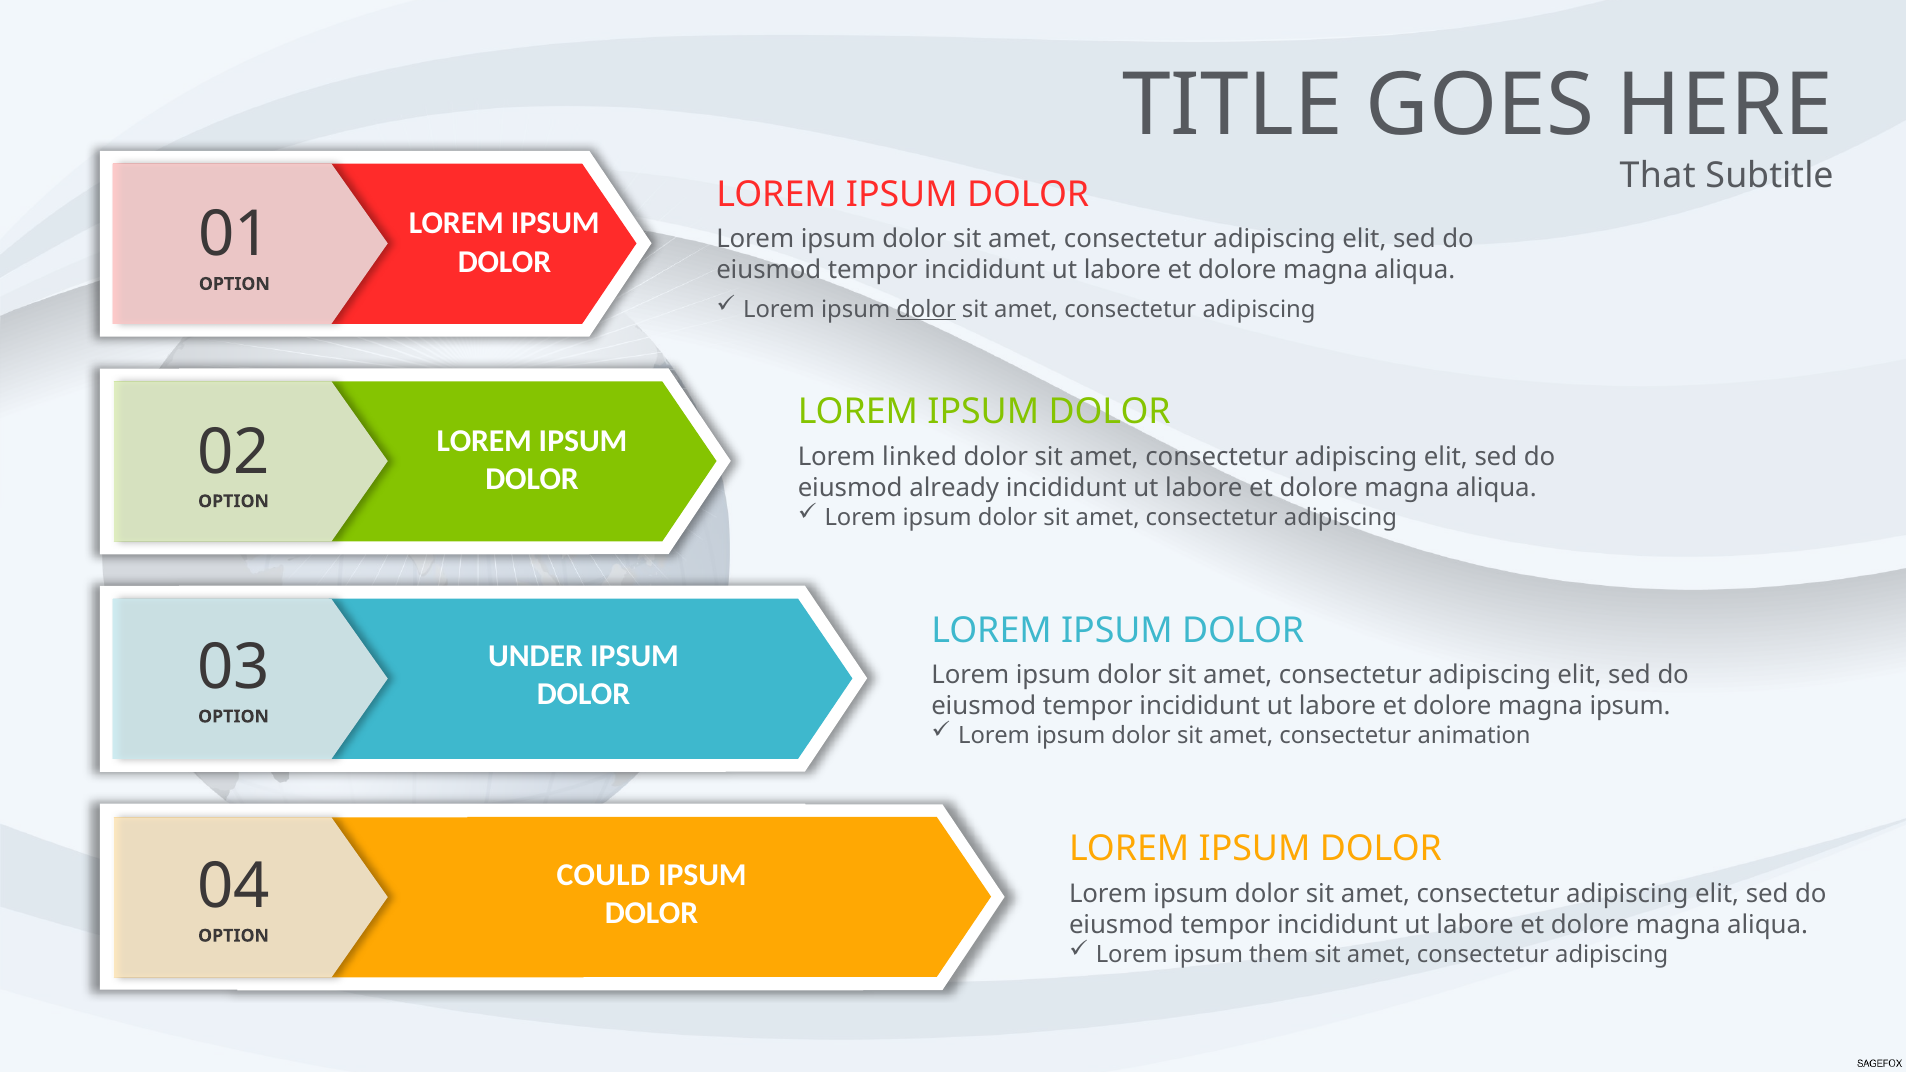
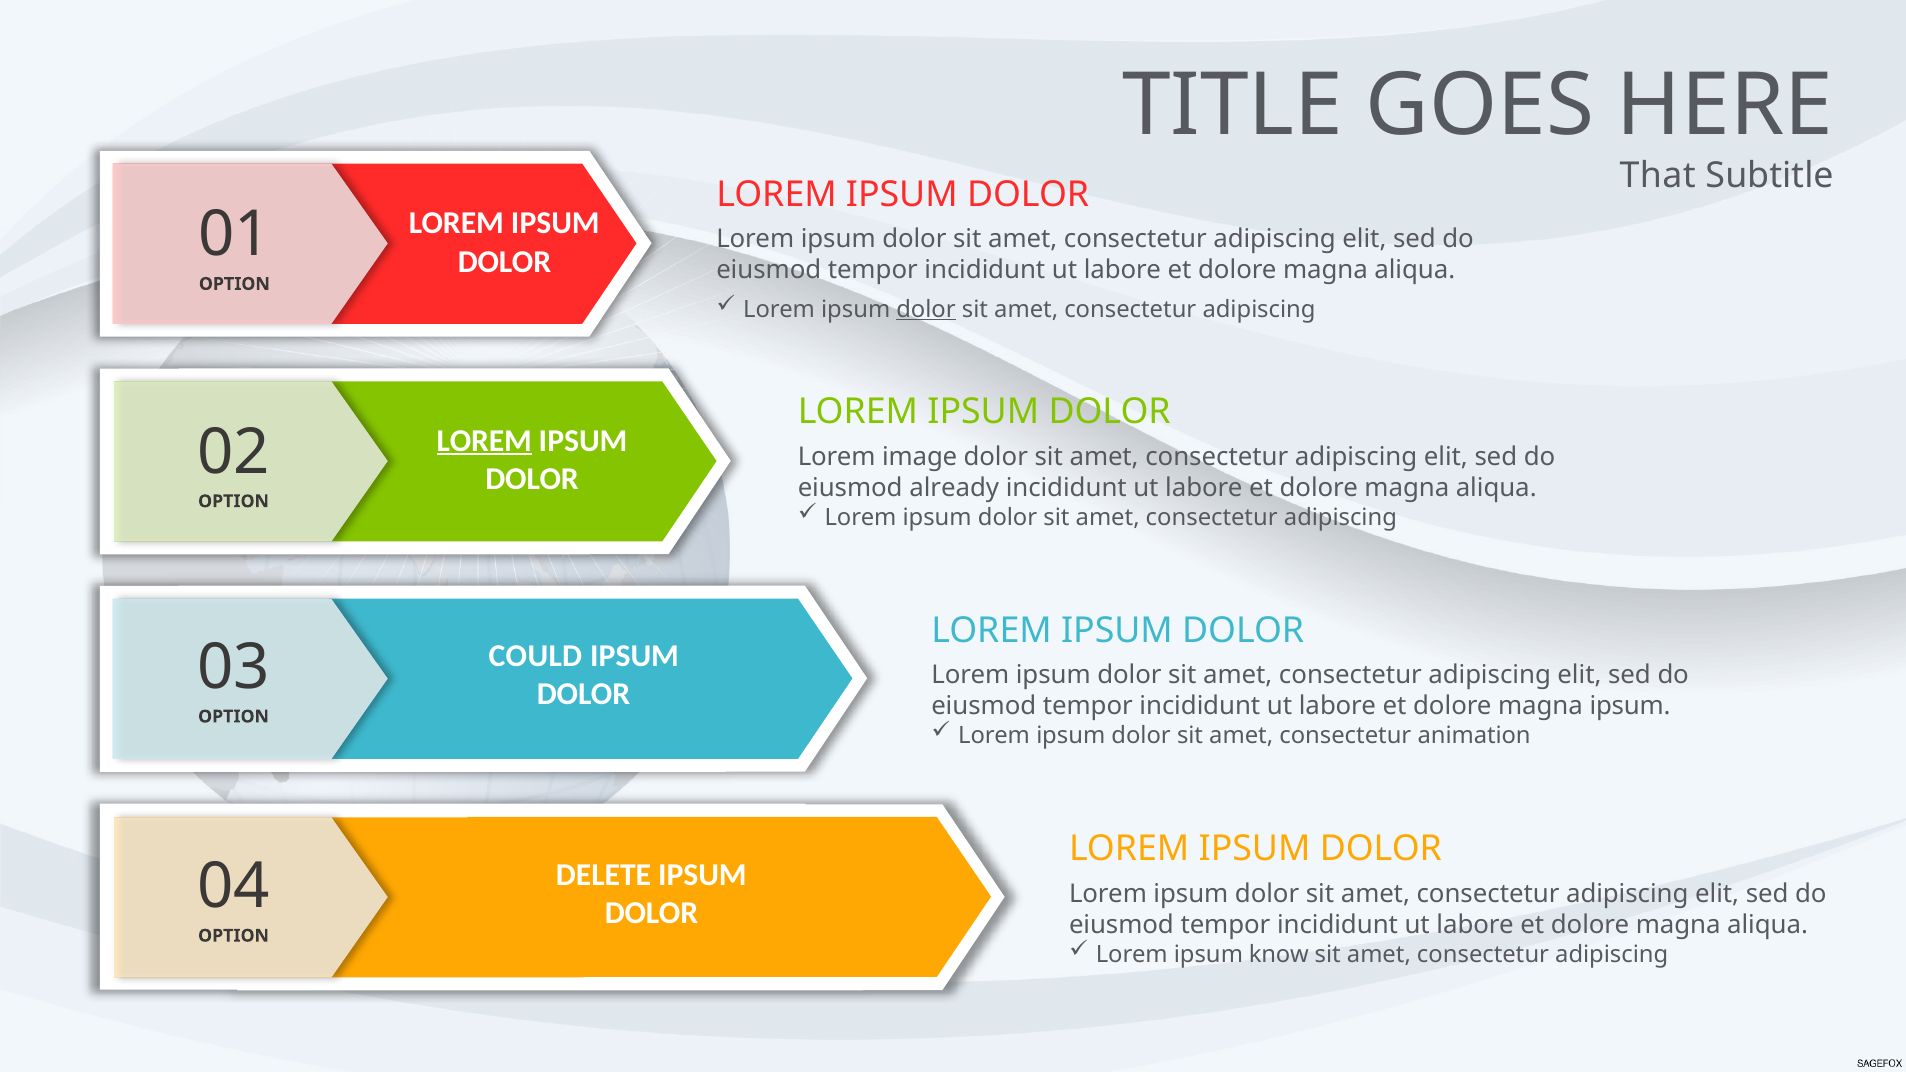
LOREM underline: none -> present (484, 441)
linked: linked -> image (920, 457)
UNDER: UNDER -> COULD (535, 656)
COULD: COULD -> DELETE (604, 875)
them: them -> know (1279, 954)
